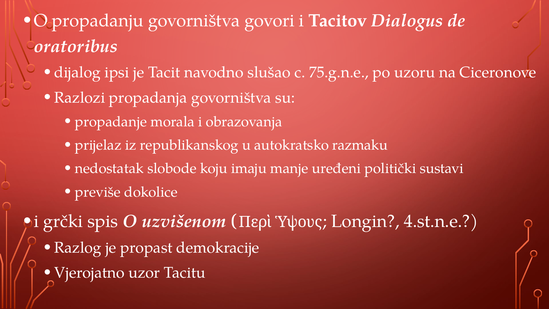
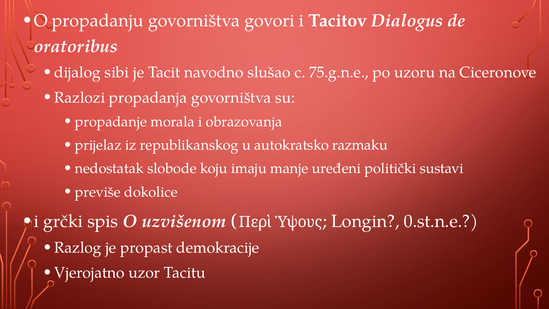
ipsi: ipsi -> sibi (117, 72)
4.st.n.e: 4.st.n.e -> 0.st.n.e (441, 221)
